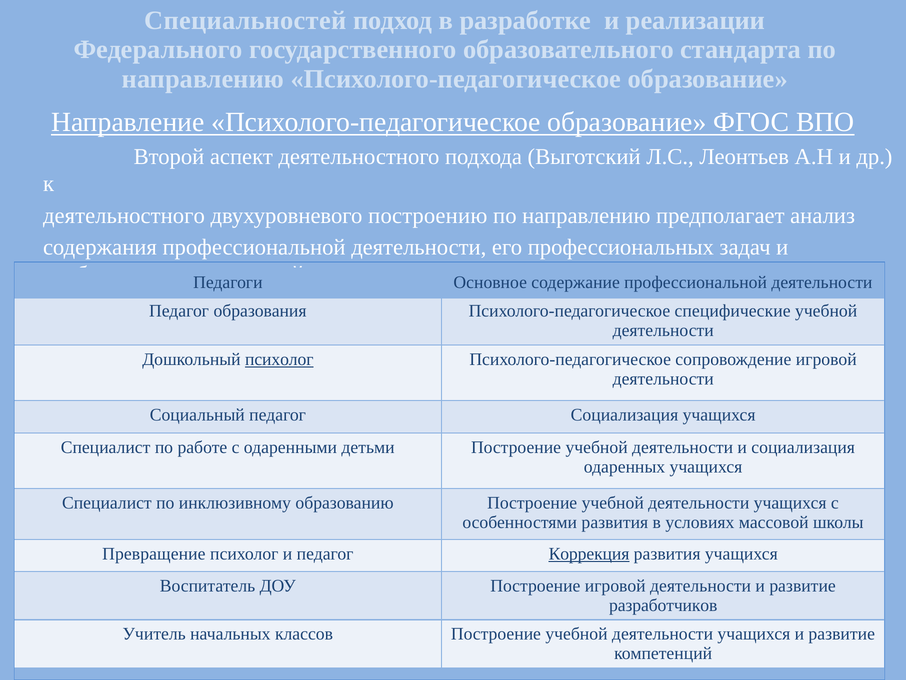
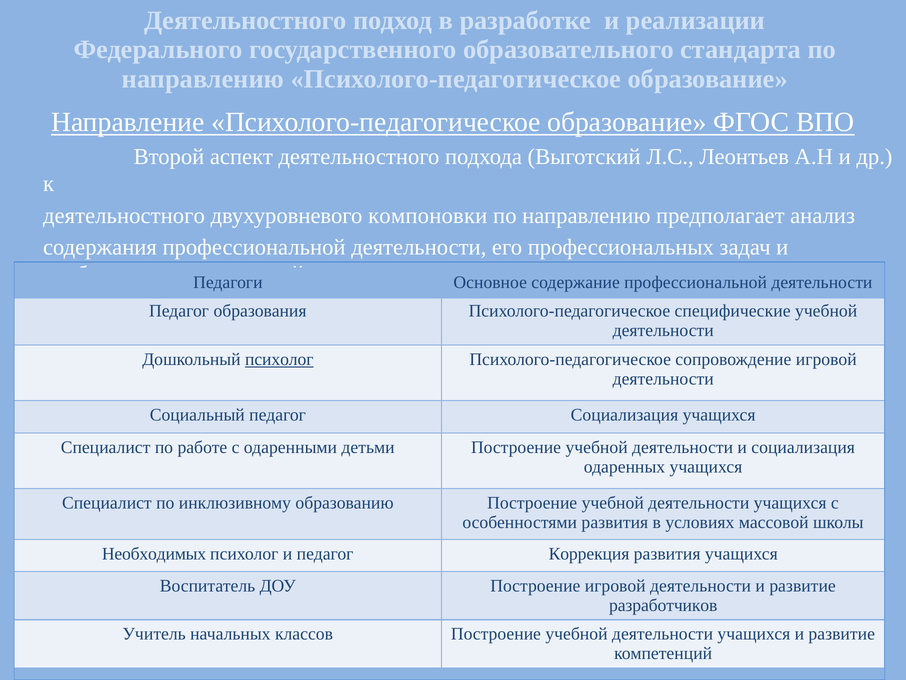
Специальностей: Специальностей -> Деятельностного (246, 20)
построению: построению -> компоновки (428, 215)
Превращение: Превращение -> Необходимых (154, 553)
Коррекция underline: present -> none (589, 553)
